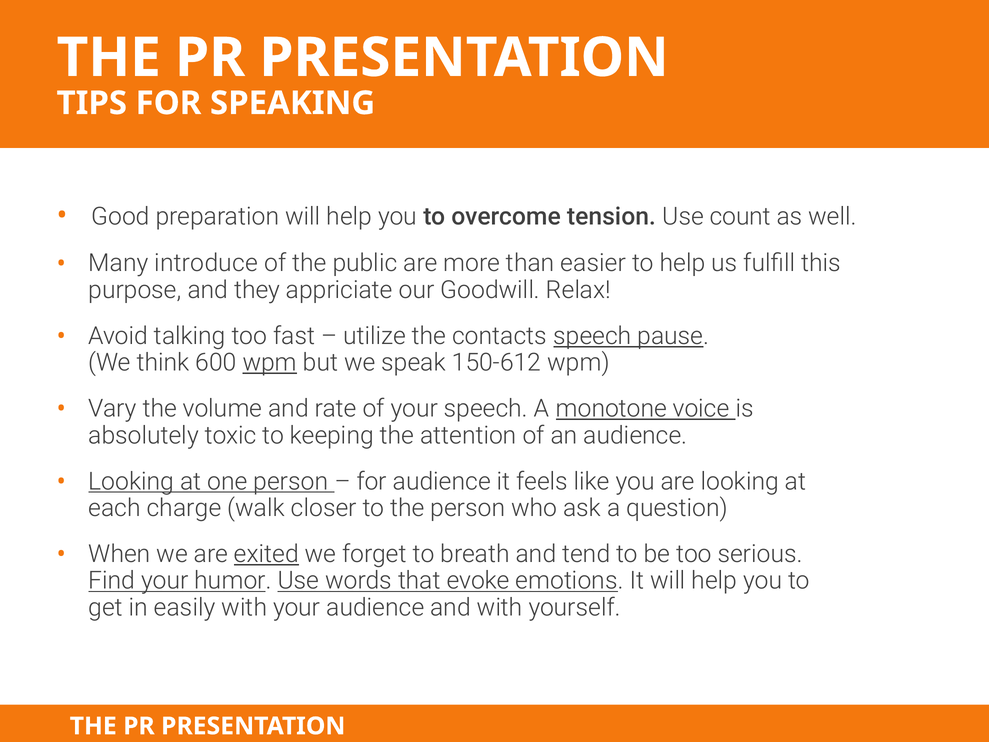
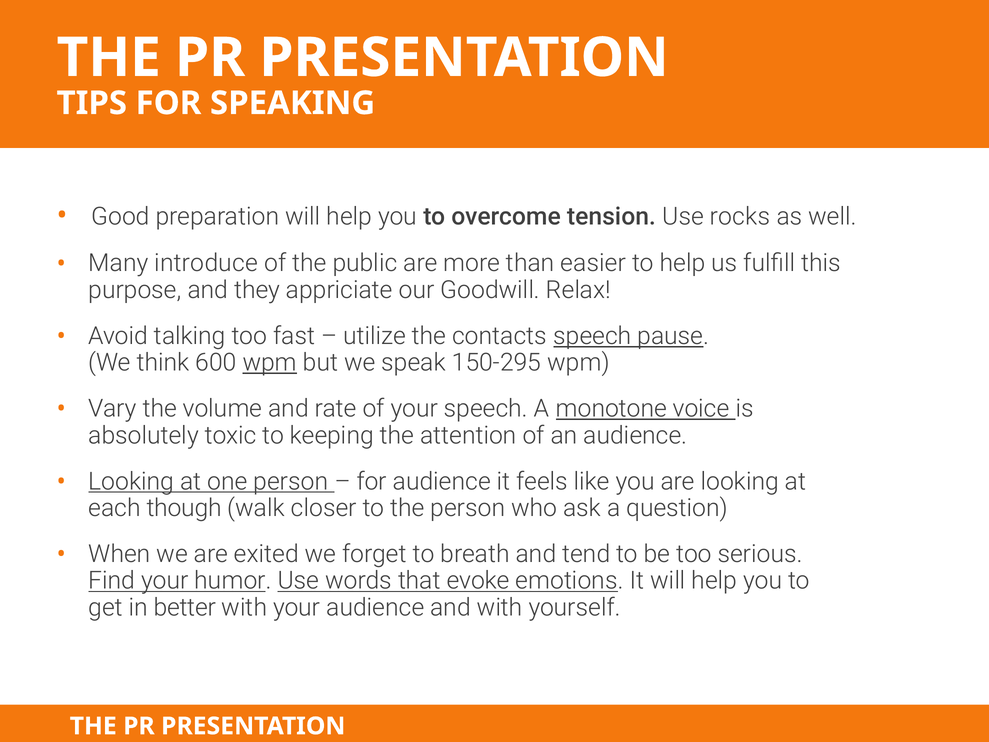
count: count -> rocks (740, 216)
150-612: 150-612 -> 150-295 (496, 363)
charge: charge -> though (184, 508)
exited underline: present -> none (266, 554)
easily: easily -> better (185, 607)
